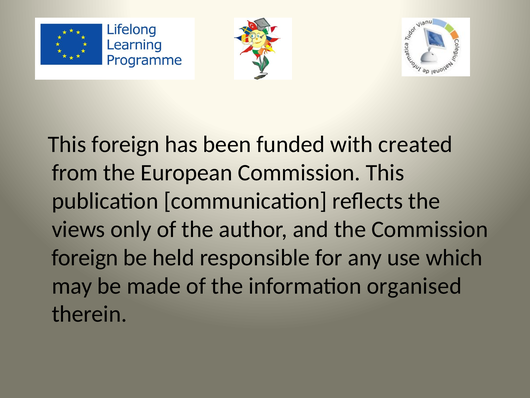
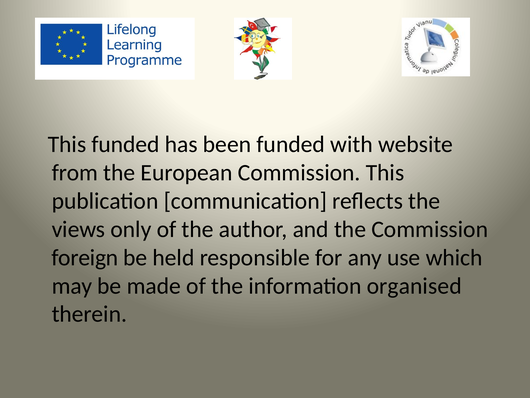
This foreign: foreign -> funded (126, 144)
created: created -> website (416, 144)
